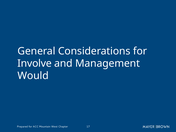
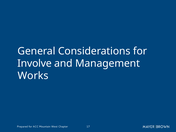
Would: Would -> Works (33, 76)
